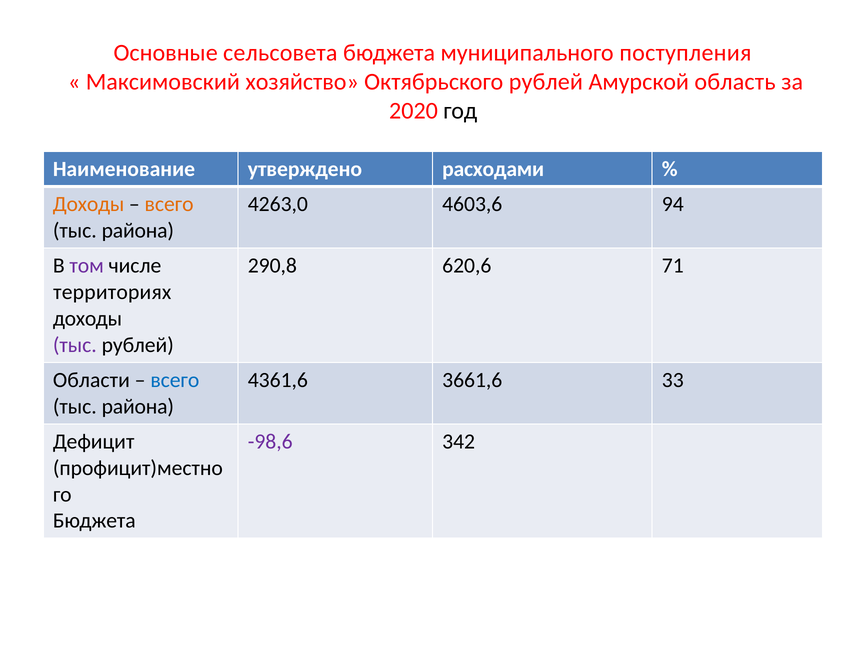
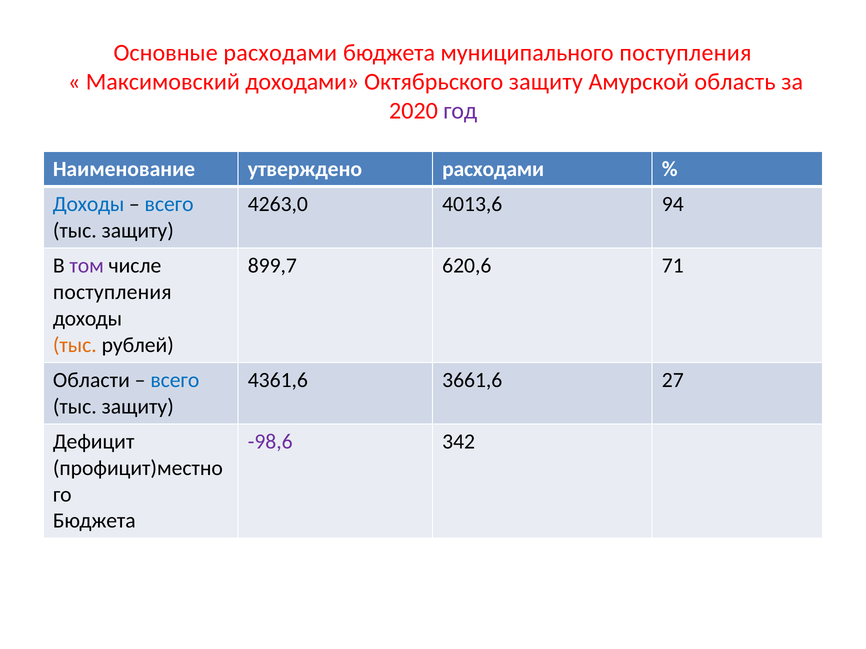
Основные сельсовета: сельсовета -> расходами (280, 53)
хозяйство: хозяйство -> доходами (302, 82)
Октябрьского рублей: рублей -> защиту (546, 82)
год colour: black -> purple (460, 111)
Доходы colour: orange -> blue (89, 204)
всего colour: orange -> blue (169, 204)
4603,6: 4603,6 -> 4013,6 (472, 204)
района: района -> защиту (138, 231)
290,8: 290,8 -> 899,7 (272, 266)
территориях: территориях -> поступления (112, 292)
тыс colour: purple -> orange (75, 345)
33: 33 -> 27 (673, 380)
района: района -> защиту (138, 407)
